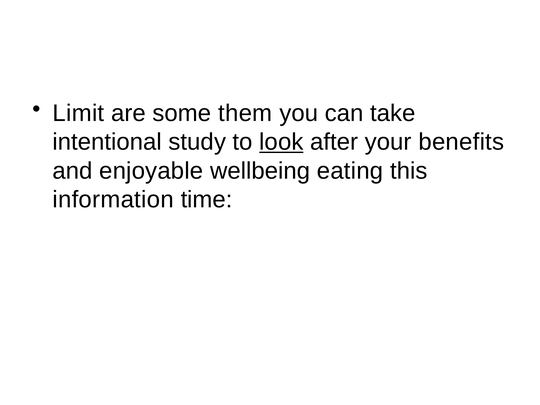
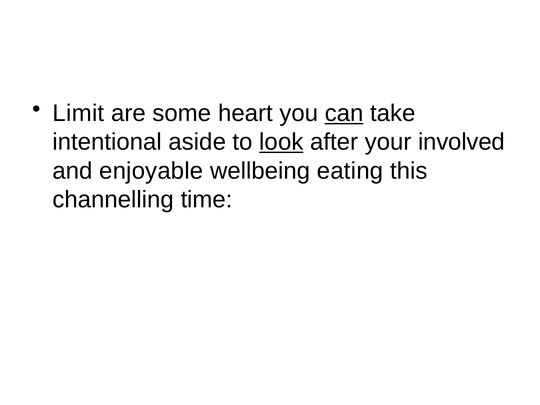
them: them -> heart (245, 113)
can underline: none -> present (344, 113)
study: study -> aside (197, 142)
benefits: benefits -> involved (462, 142)
information: information -> channelling (113, 200)
